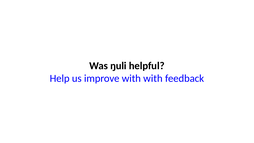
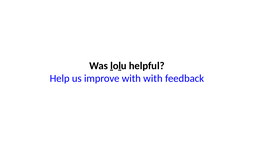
ŋuli: ŋuli -> ḻoḻu (118, 66)
